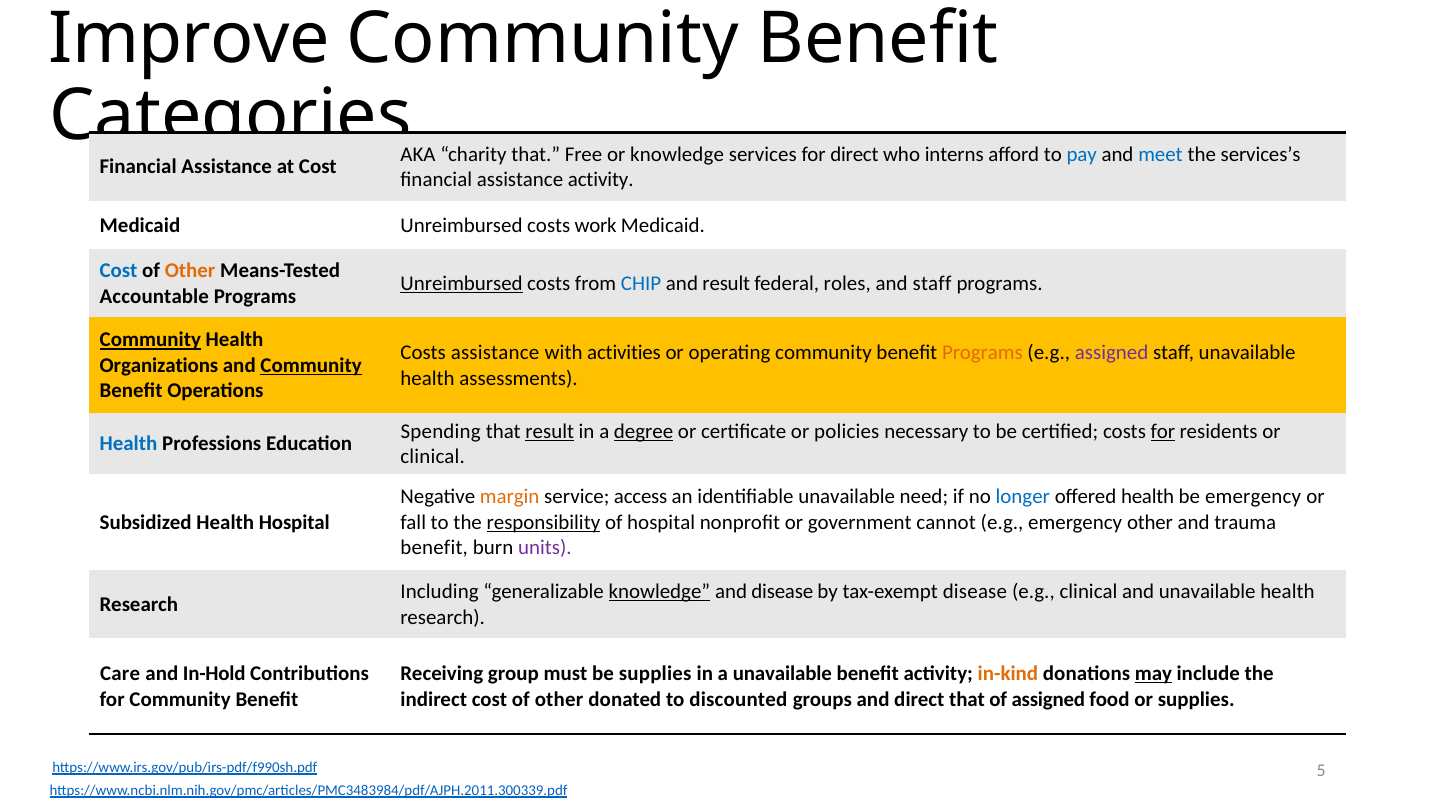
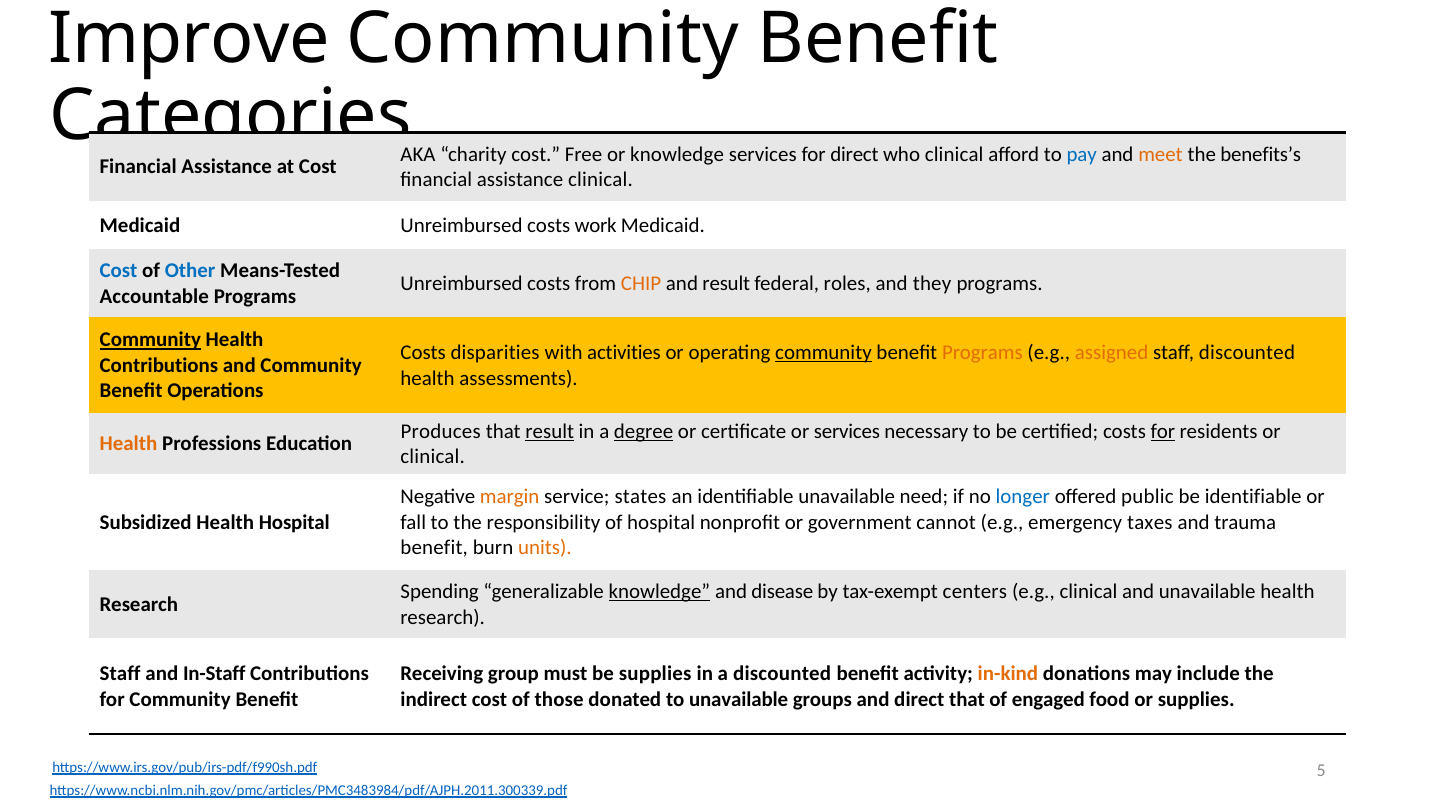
charity that: that -> cost (536, 154)
who interns: interns -> clinical (954, 154)
meet colour: blue -> orange (1160, 154)
services’s: services’s -> benefits’s (1261, 154)
assistance activity: activity -> clinical (601, 180)
Other colour: orange -> blue (190, 271)
Unreimbursed underline: present -> none (462, 284)
CHIP colour: blue -> orange (641, 284)
and staff: staff -> they (932, 284)
Costs assistance: assistance -> disparities (495, 353)
community underline: none -> present (823, 353)
assigned colour: purple -> orange (1112, 353)
staff unavailable: unavailable -> discounted (1247, 353)
Organizations: Organizations -> Contributions (159, 366)
Community underline: present -> none (311, 366)
Spending: Spending -> Produces (441, 432)
or policies: policies -> services (847, 432)
Health colour: blue -> orange (129, 444)
access: access -> states (640, 497)
offered health: health -> public (1147, 497)
be emergency: emergency -> identifiable (1253, 497)
responsibility underline: present -> none (543, 523)
emergency other: other -> taxes (1150, 523)
units colour: purple -> orange (545, 548)
Including: Including -> Spending (440, 592)
tax-exempt disease: disease -> centers (975, 592)
Care: Care -> Staff (120, 674)
In-Hold: In-Hold -> In-Staff (214, 674)
a unavailable: unavailable -> discounted (782, 674)
may underline: present -> none (1153, 674)
indirect cost of other: other -> those (559, 699)
to discounted: discounted -> unavailable (739, 699)
of assigned: assigned -> engaged (1048, 699)
